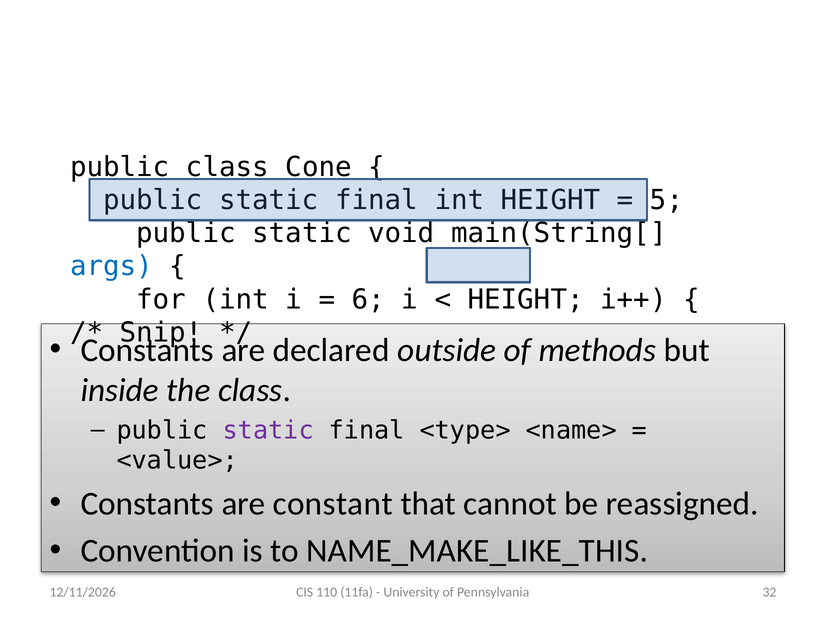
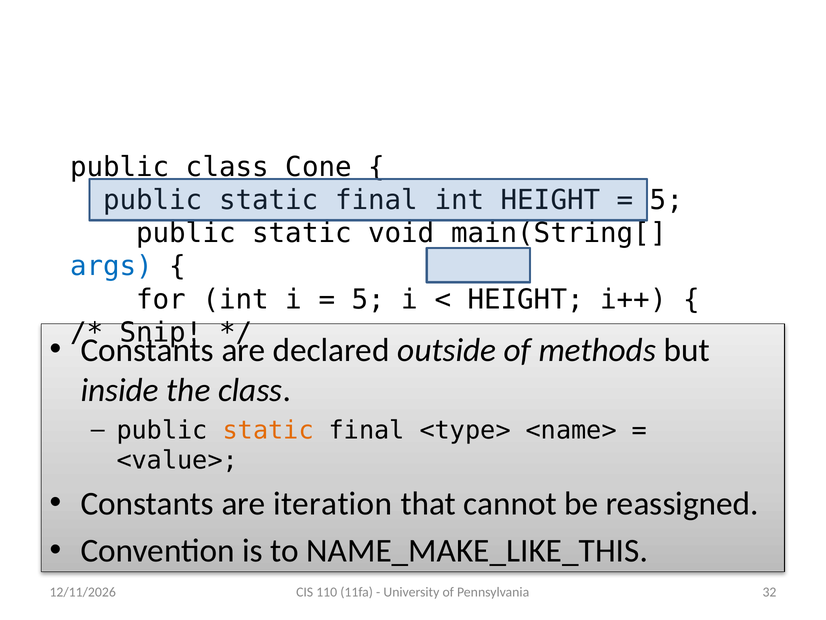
6: 6 -> 5 (368, 299)
static colour: purple -> orange (268, 430)
constant: constant -> iteration (333, 503)
